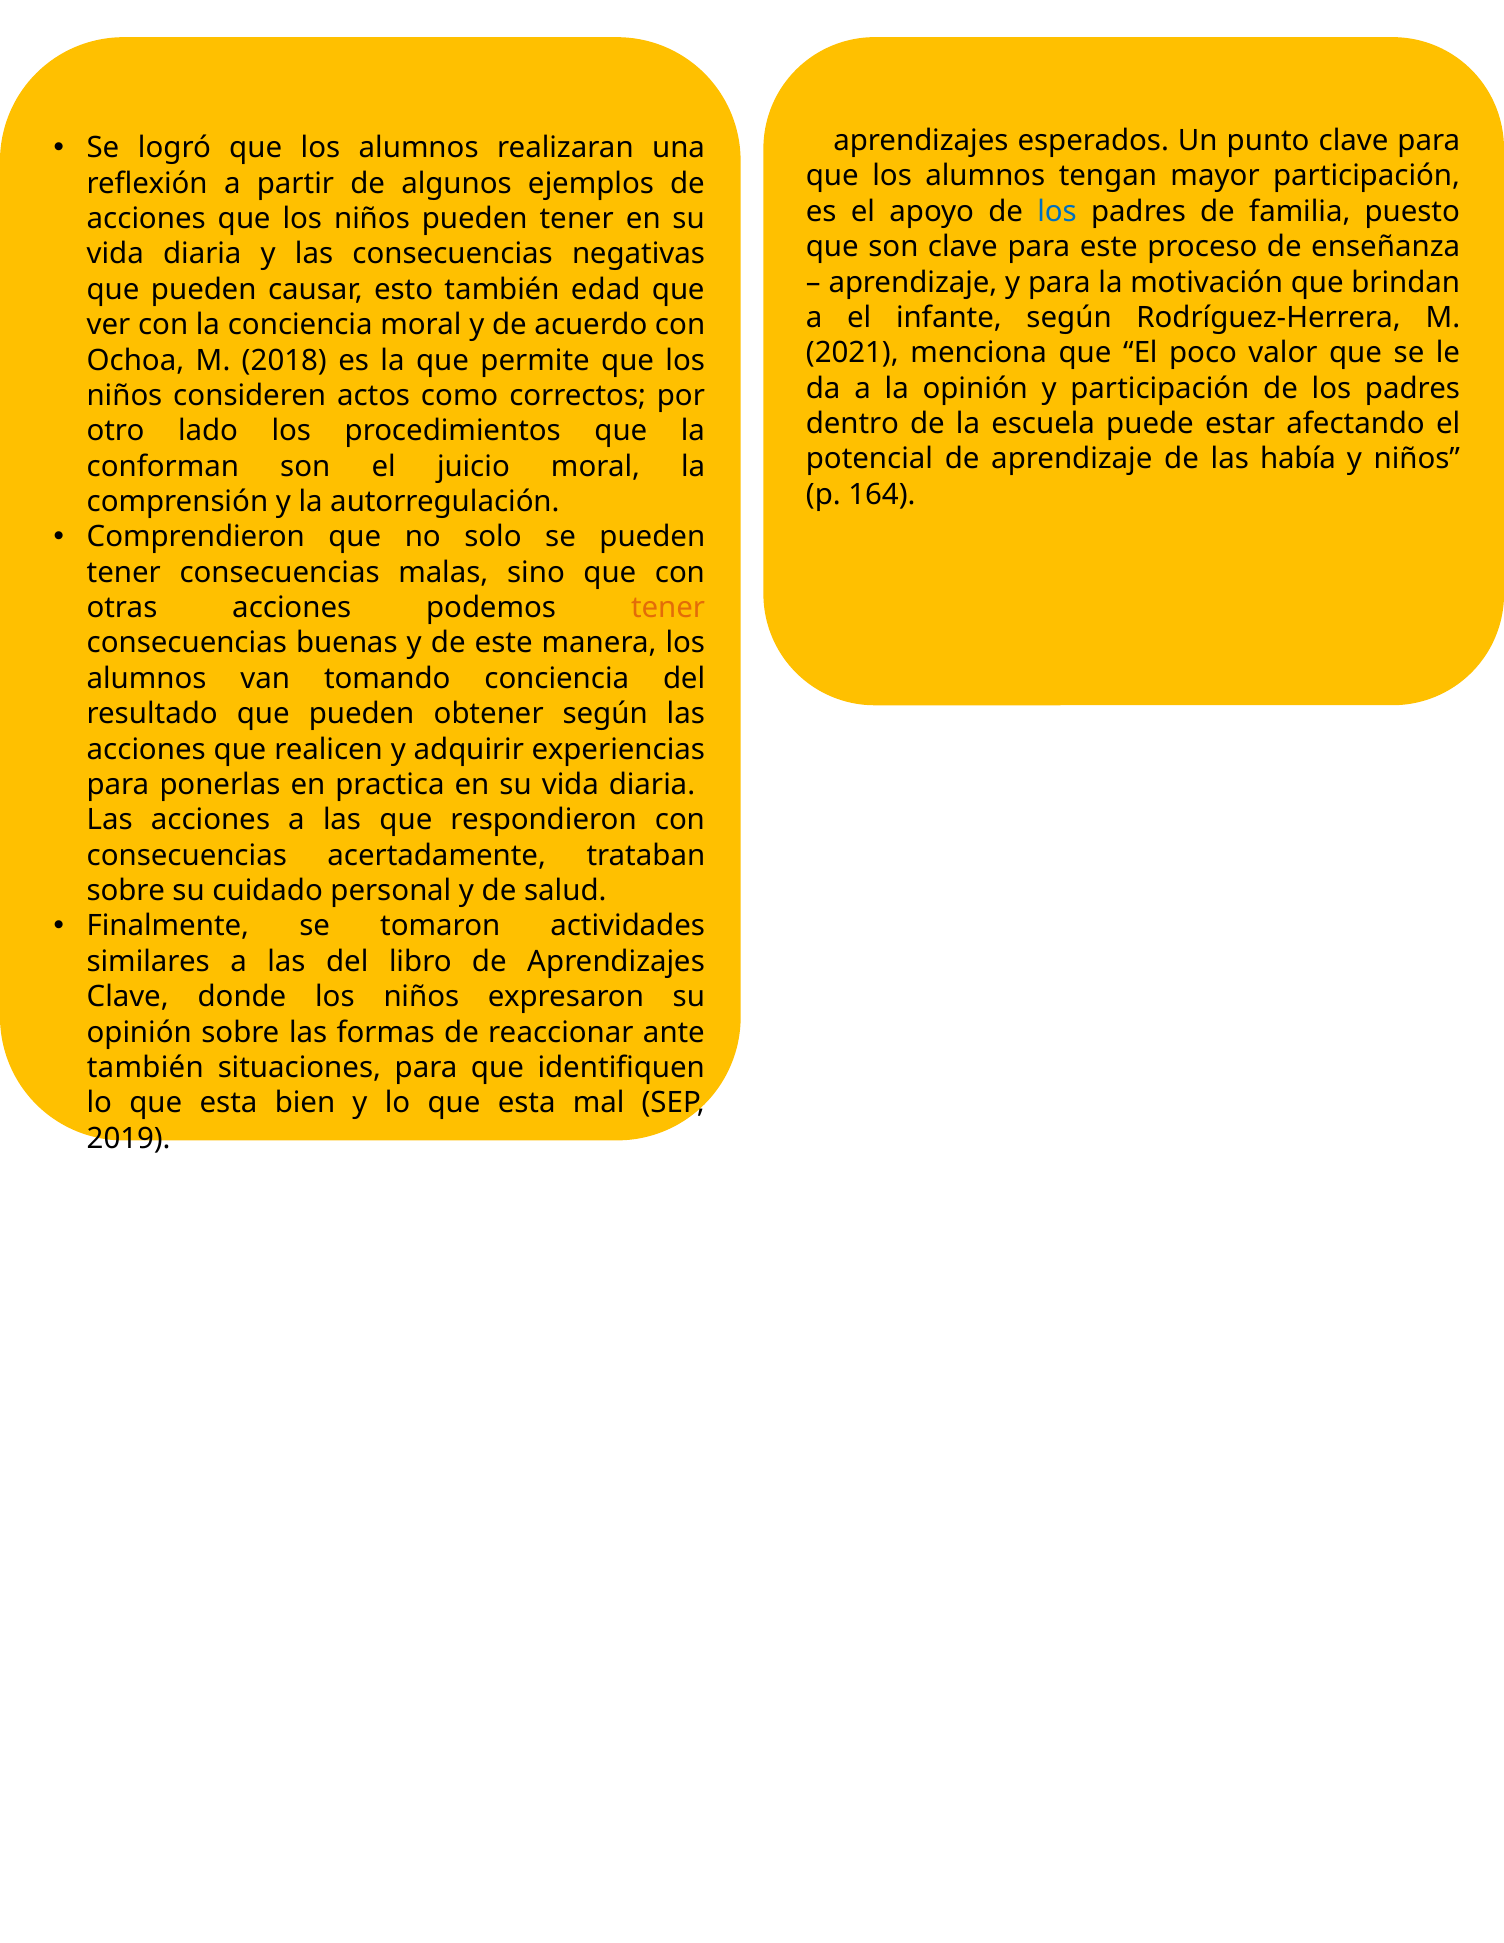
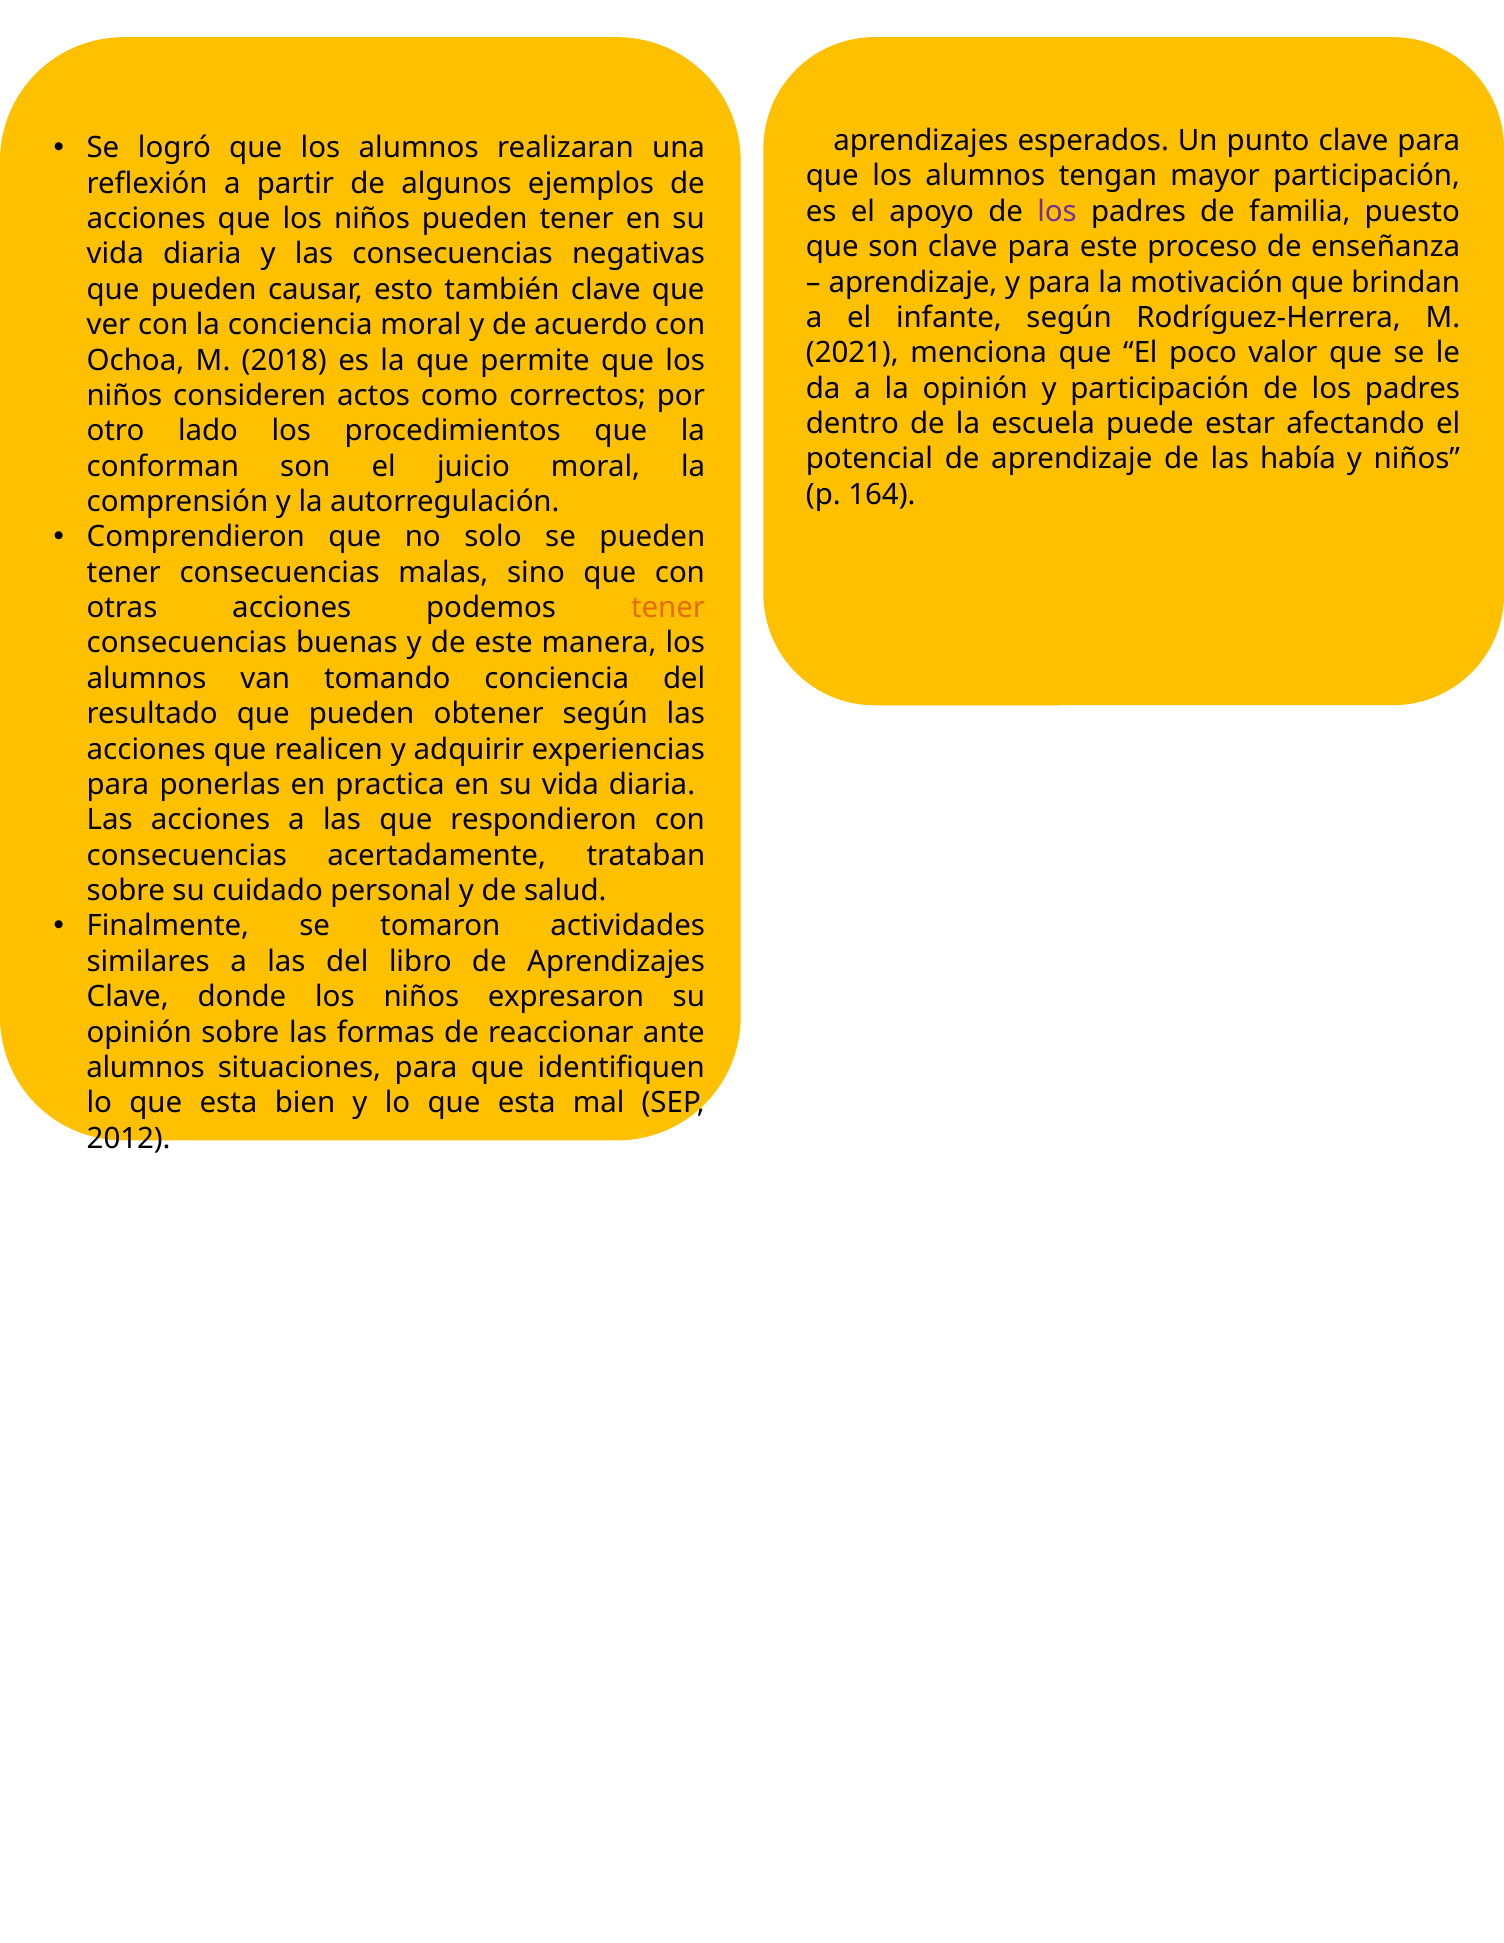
los colour: blue -> purple (1057, 212)
también edad: edad -> clave (606, 290)
también: también -> alumnos (146, 1068)
2019: 2019 -> 2012 (129, 1138)
